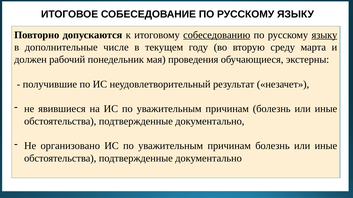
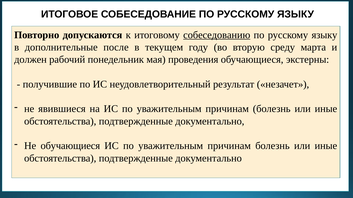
языку underline: present -> none (324, 35)
числе: числе -> после (116, 47)
Не организовано: организовано -> обучающиеся (70, 146)
